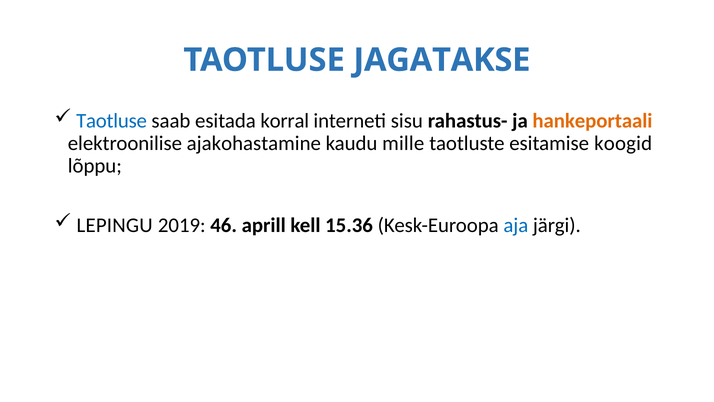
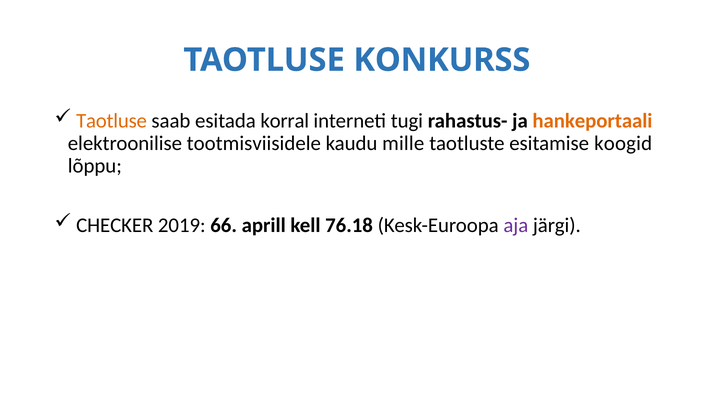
JAGATAKSE: JAGATAKSE -> KONKURSS (442, 60)
Taotluse colour: blue -> orange (112, 121)
sisu: sisu -> tugi (407, 121)
ajakohastamine: ajakohastamine -> tootmisviisidele (254, 143)
LEPINGU: LEPINGU -> CHECKER (115, 225)
46: 46 -> 66 (224, 225)
15.36: 15.36 -> 76.18 (349, 225)
aja colour: blue -> purple (516, 225)
